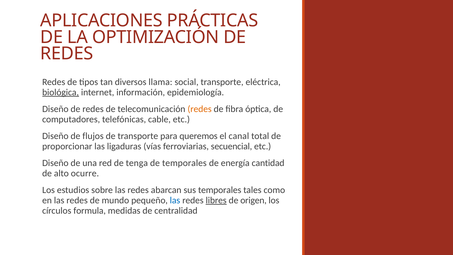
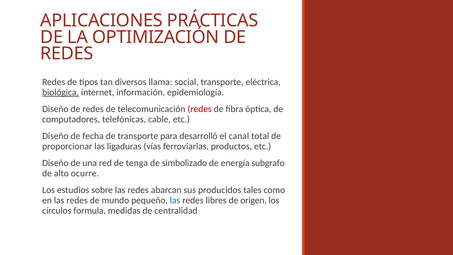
redes colour: orange -> red (200, 109)
flujos: flujos -> fecha (93, 136)
queremos: queremos -> desarrolló (199, 136)
secuencial: secuencial -> productos (231, 146)
de temporales: temporales -> simbolizado (184, 163)
cantidad: cantidad -> subgrafo (268, 163)
sus temporales: temporales -> producidos (220, 190)
libres underline: present -> none (216, 200)
